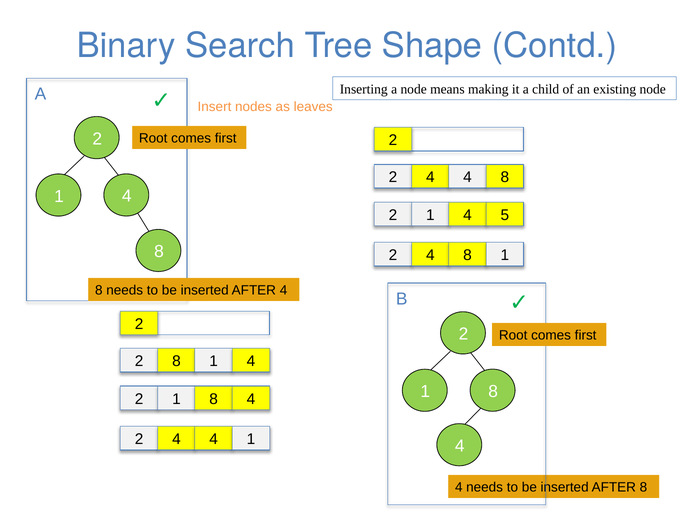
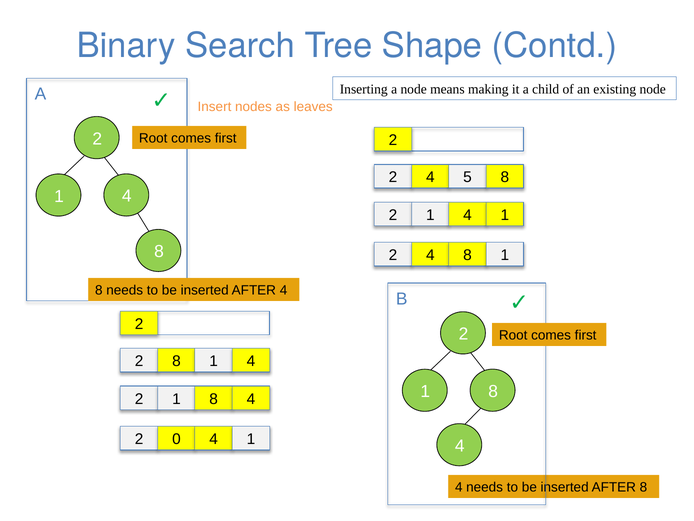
4: 4 -> 5 (467, 177)
1 4 5: 5 -> 1 (505, 215)
4: 4 -> 0 (176, 439)
